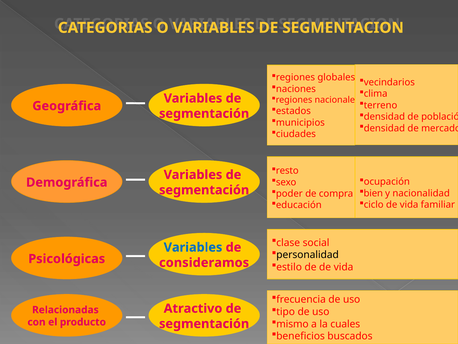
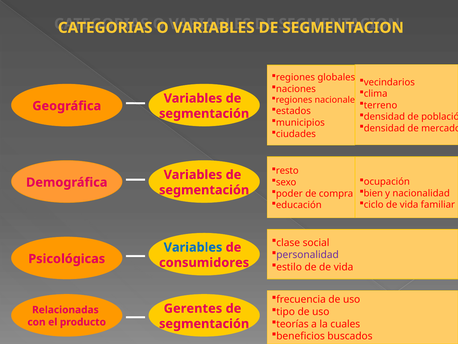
personalidad colour: black -> purple (308, 254)
consideramos: consideramos -> consumidores (204, 262)
Atractivo: Atractivo -> Gerentes (193, 308)
mismo: mismo -> teorías (292, 324)
